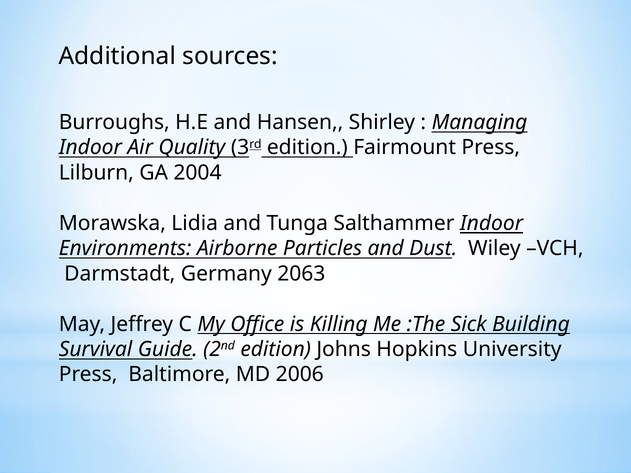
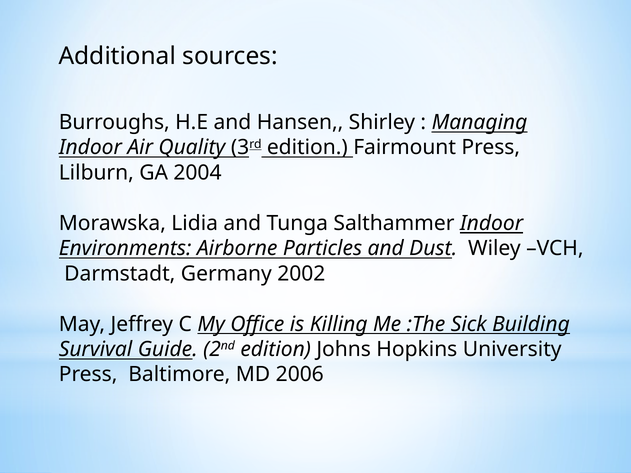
2063: 2063 -> 2002 (301, 274)
